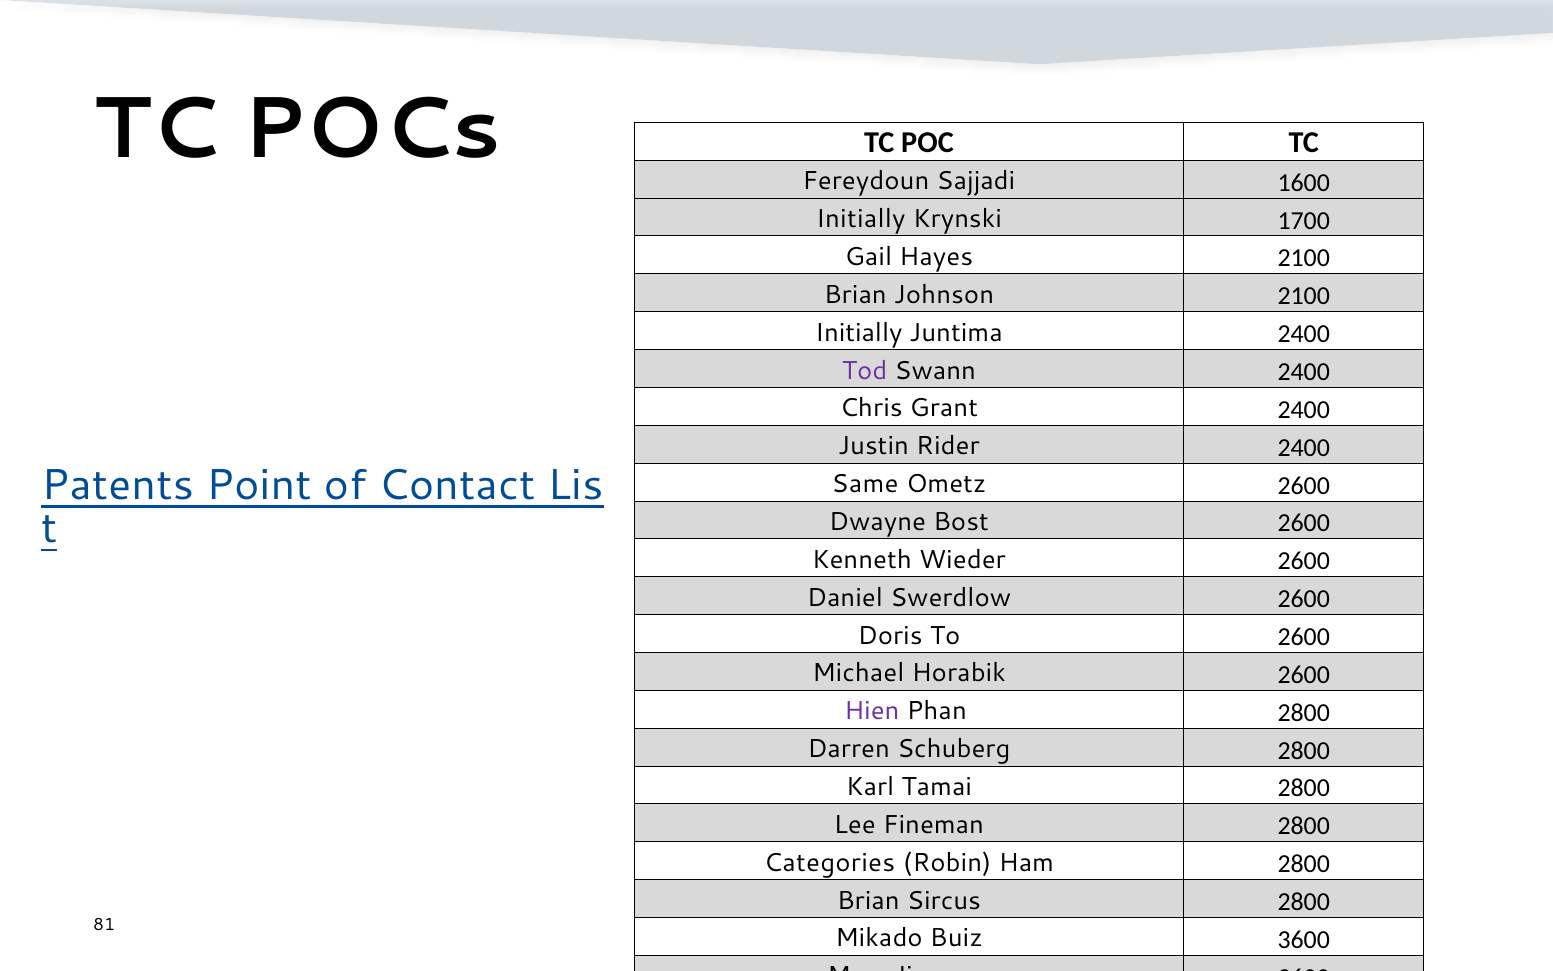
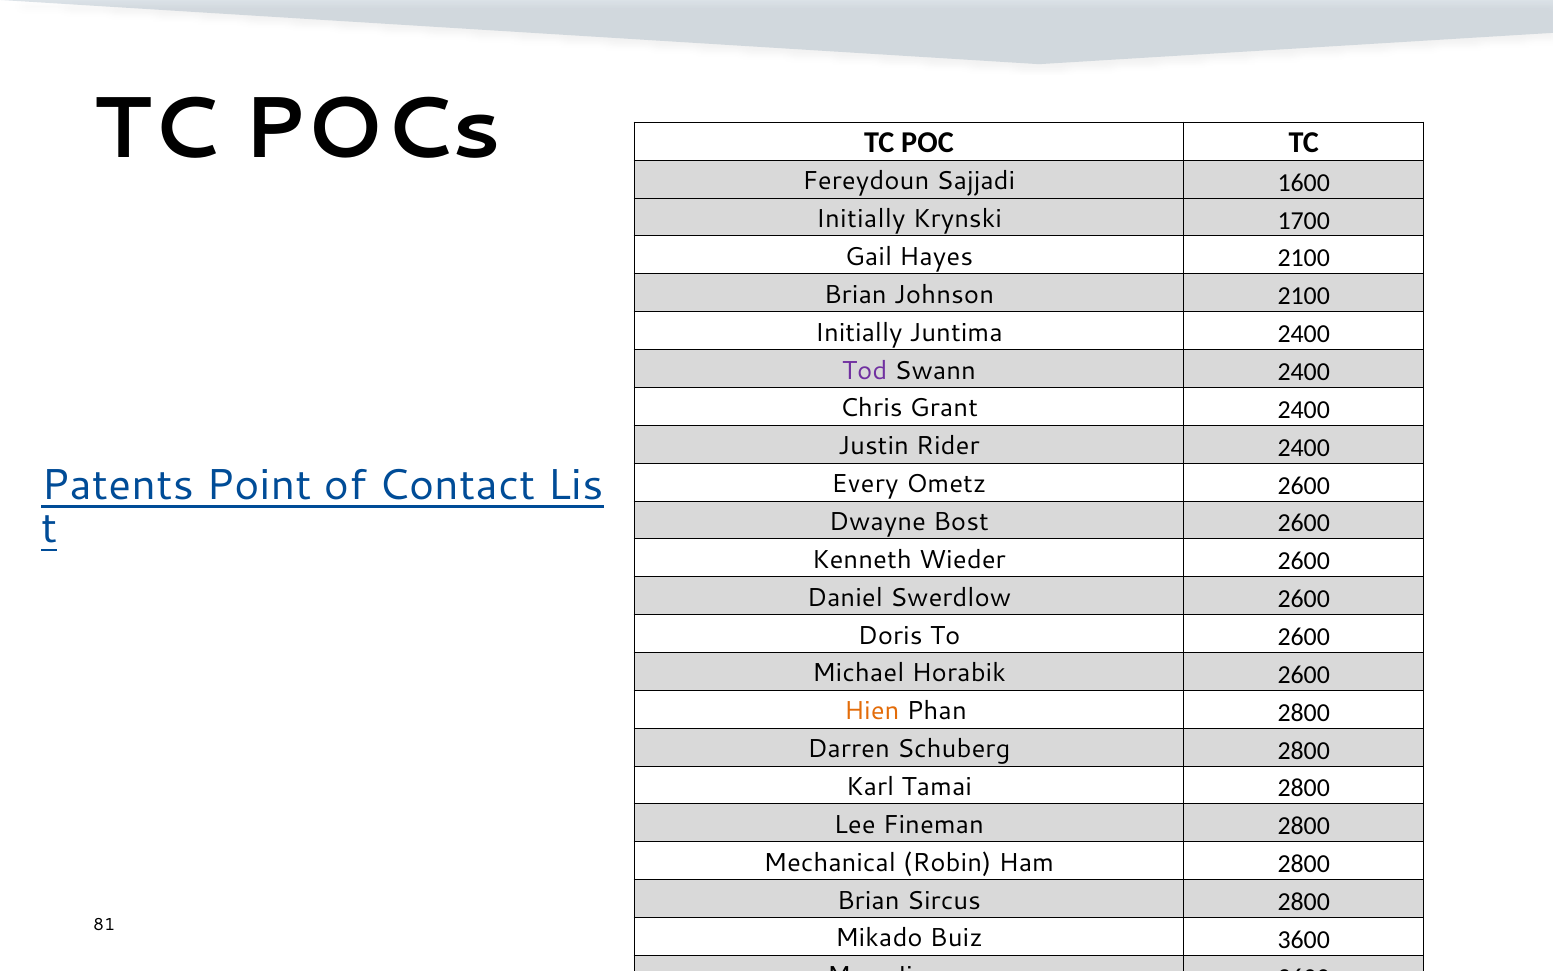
Same: Same -> Every (865, 484)
Hien colour: purple -> orange (872, 711)
Categories: Categories -> Mechanical (830, 862)
